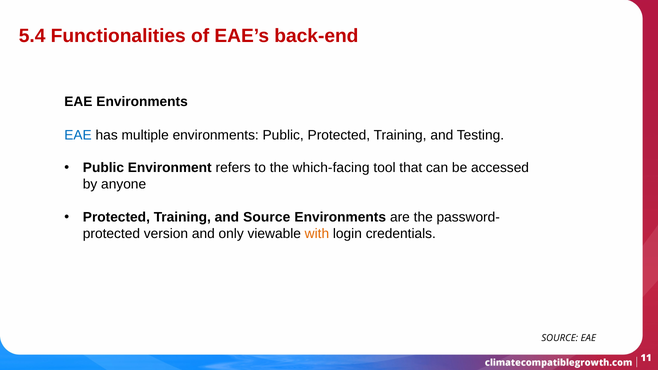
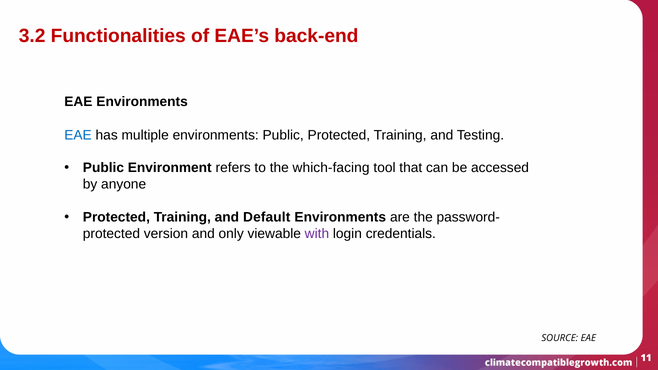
5.4: 5.4 -> 3.2 (32, 36)
and Source: Source -> Default (267, 217)
with colour: orange -> purple (317, 234)
